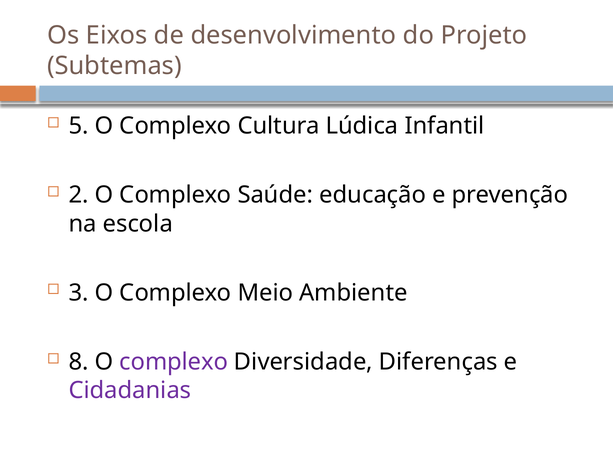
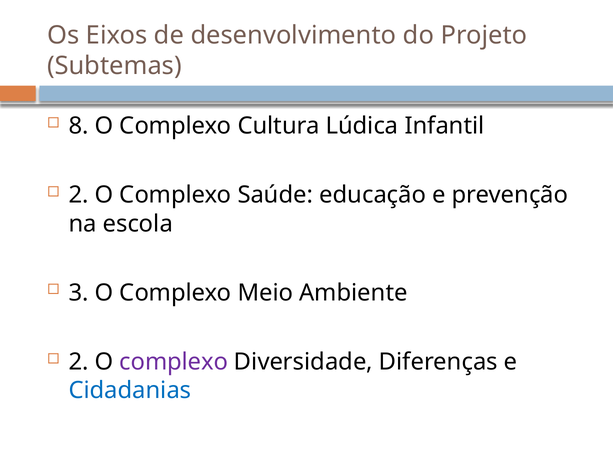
5: 5 -> 8 (79, 126)
8: 8 -> 2 (79, 362)
Cidadanias colour: purple -> blue (130, 391)
